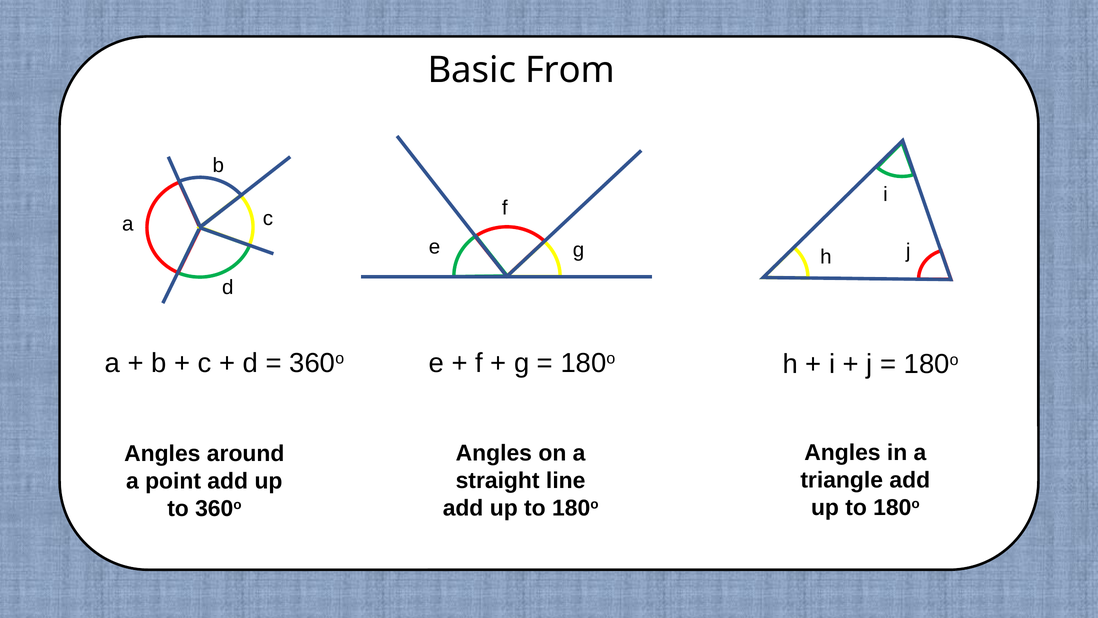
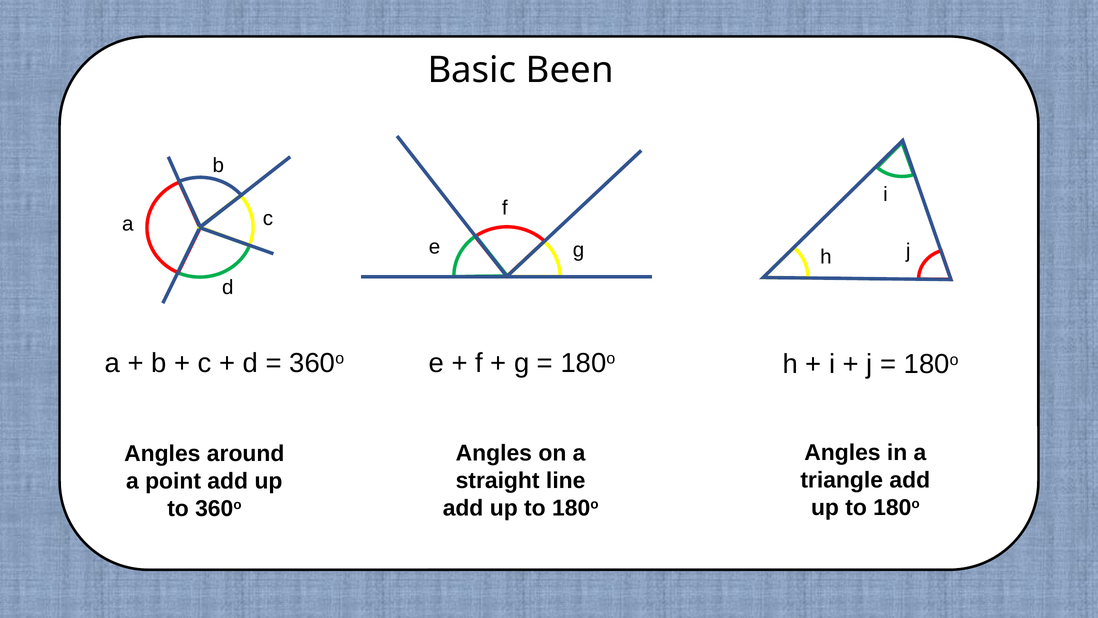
From: From -> Been (570, 70)
